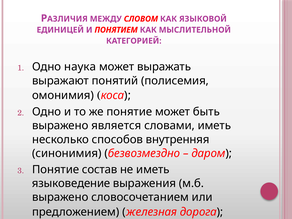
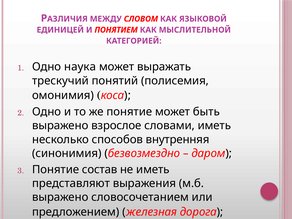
выражают: выражают -> трескучий (60, 81)
является: является -> взрослое (116, 126)
языковедение: языковедение -> представляют (71, 183)
